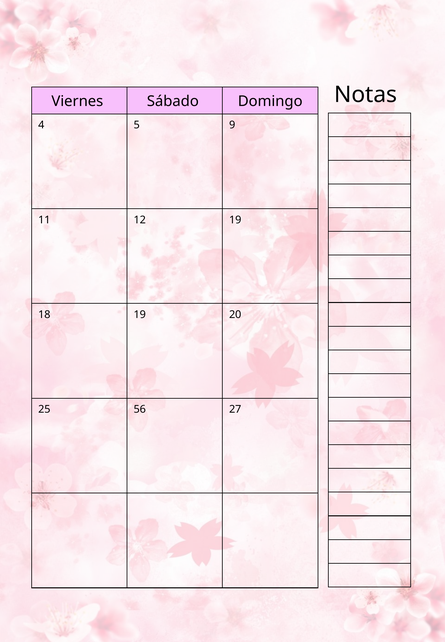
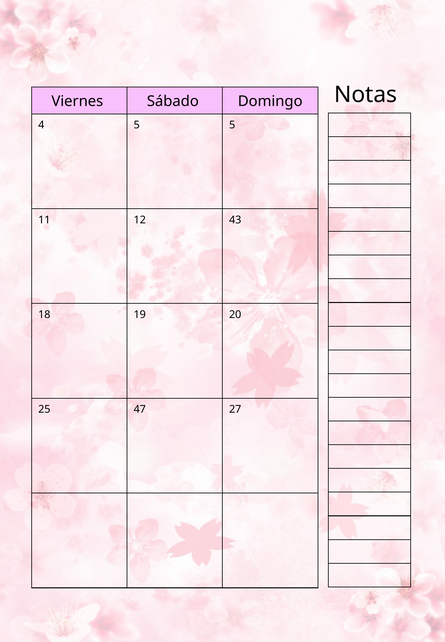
5 9: 9 -> 5 (232, 125)
12 19: 19 -> 43 (235, 220)
56: 56 -> 47 (140, 410)
